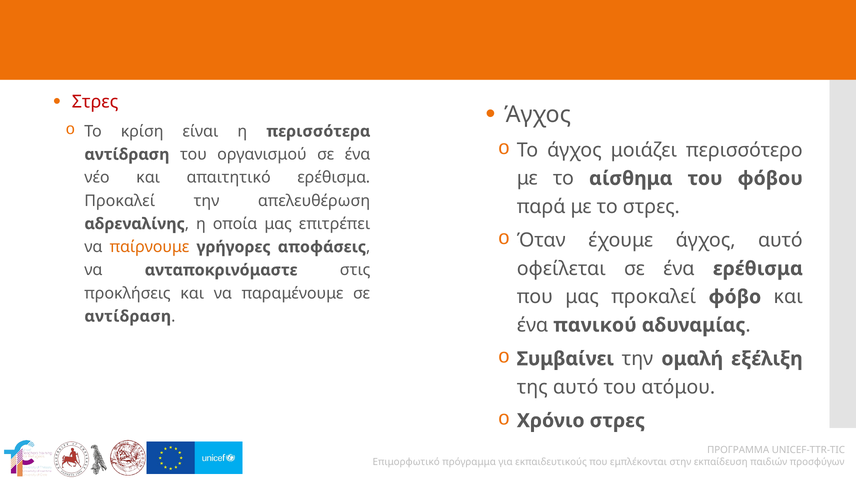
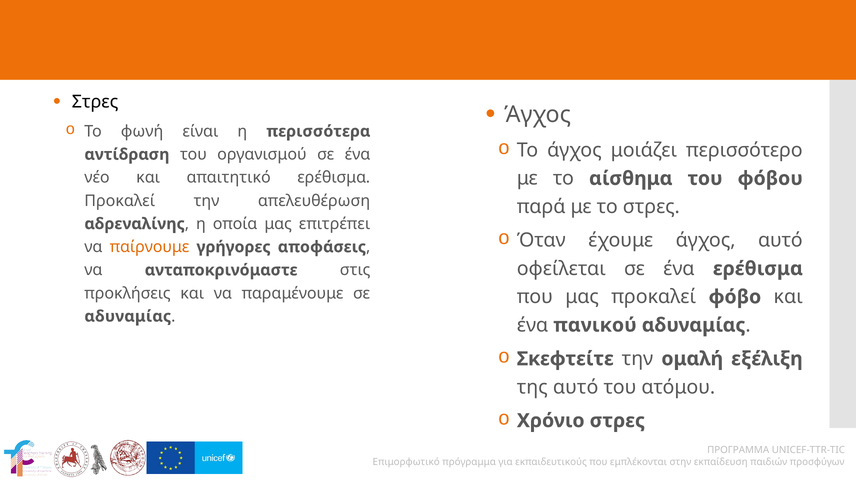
Στρες colour: red -> black (95, 102)
κρίση: κρίση -> φωνή (142, 131)
αντίδραση: αντίδραση -> αδυναμίας (128, 316)
Συμβαίνει: Συμβαίνει -> Σκεφτείτε (565, 358)
